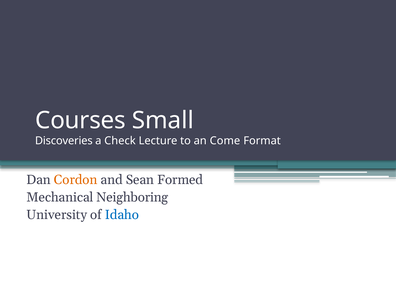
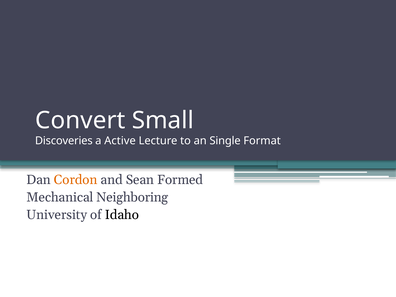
Courses: Courses -> Convert (80, 120)
Check: Check -> Active (120, 141)
Come: Come -> Single (225, 141)
Idaho colour: blue -> black (122, 215)
